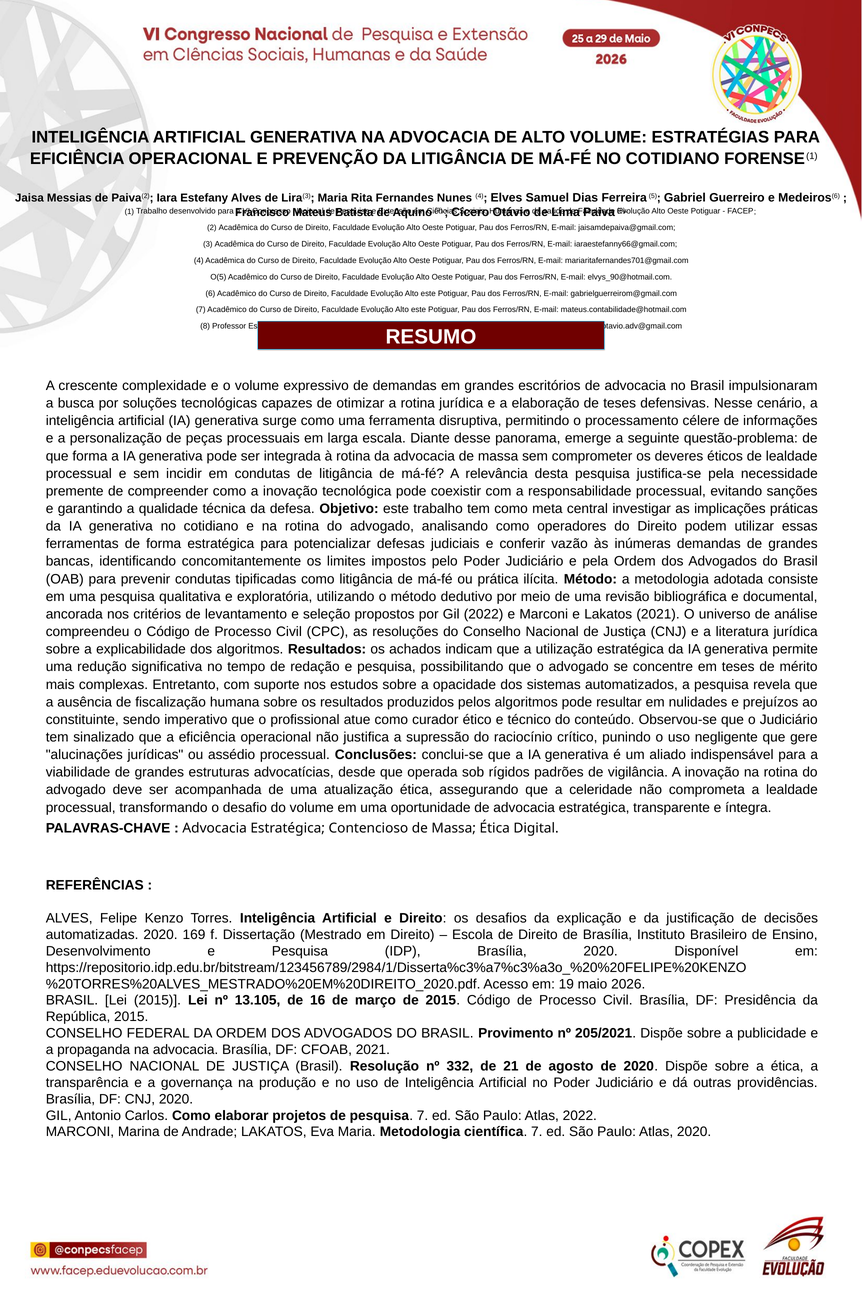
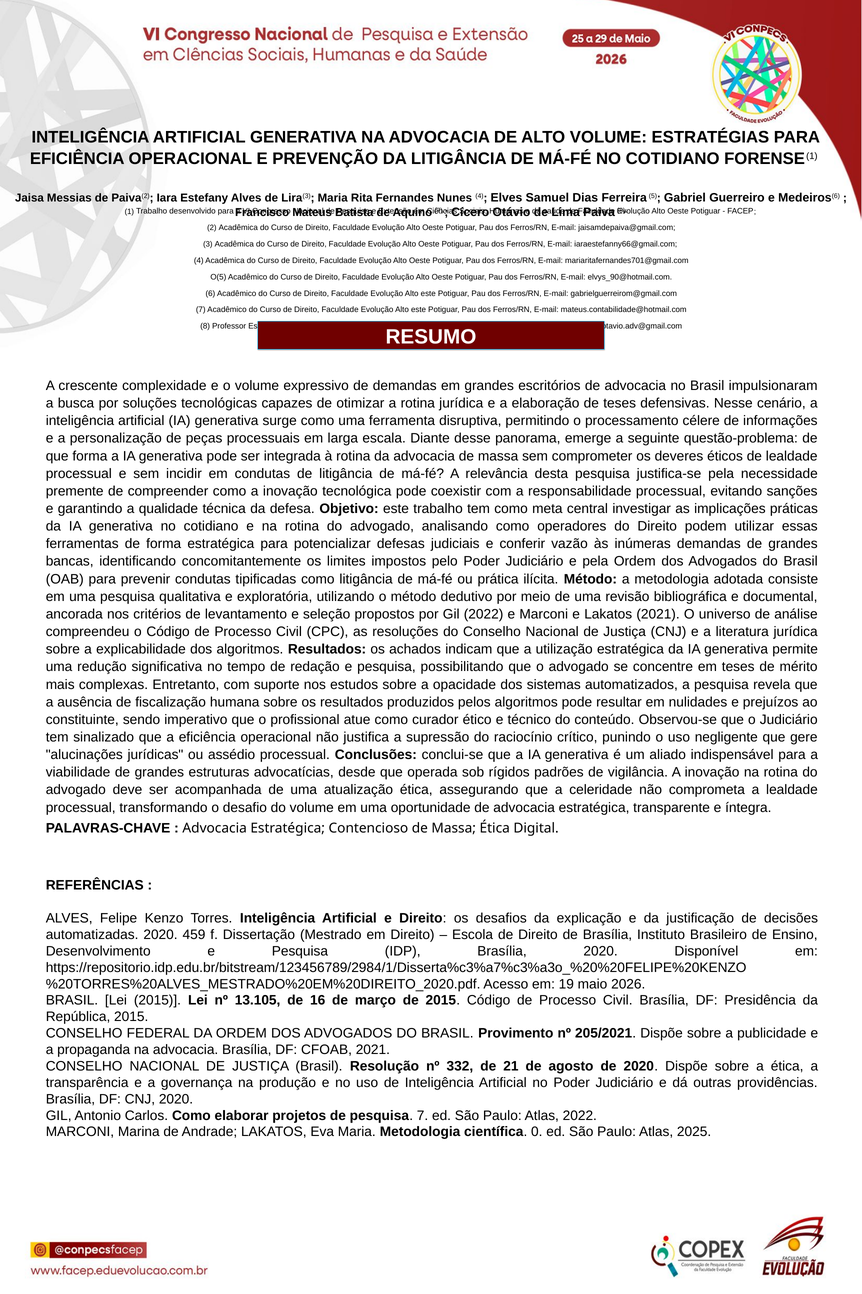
169: 169 -> 459 (194, 934)
científica 7: 7 -> 0 (537, 1131)
Atlas 2020: 2020 -> 2025 (694, 1131)
